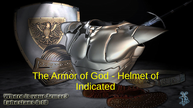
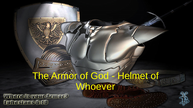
Indicated: Indicated -> Whoever (96, 87)
